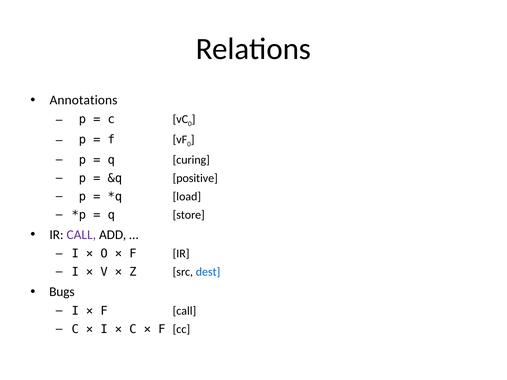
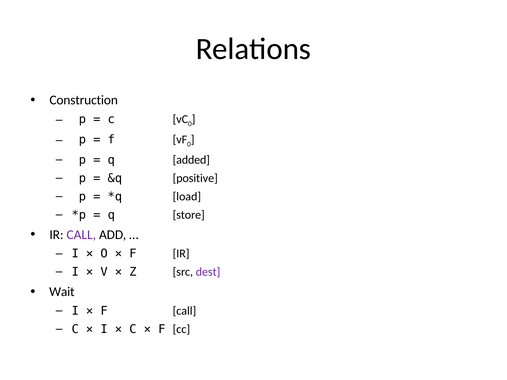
Annotations: Annotations -> Construction (84, 100)
curing: curing -> added (191, 160)
dest colour: blue -> purple (208, 272)
Bugs: Bugs -> Wait (62, 292)
